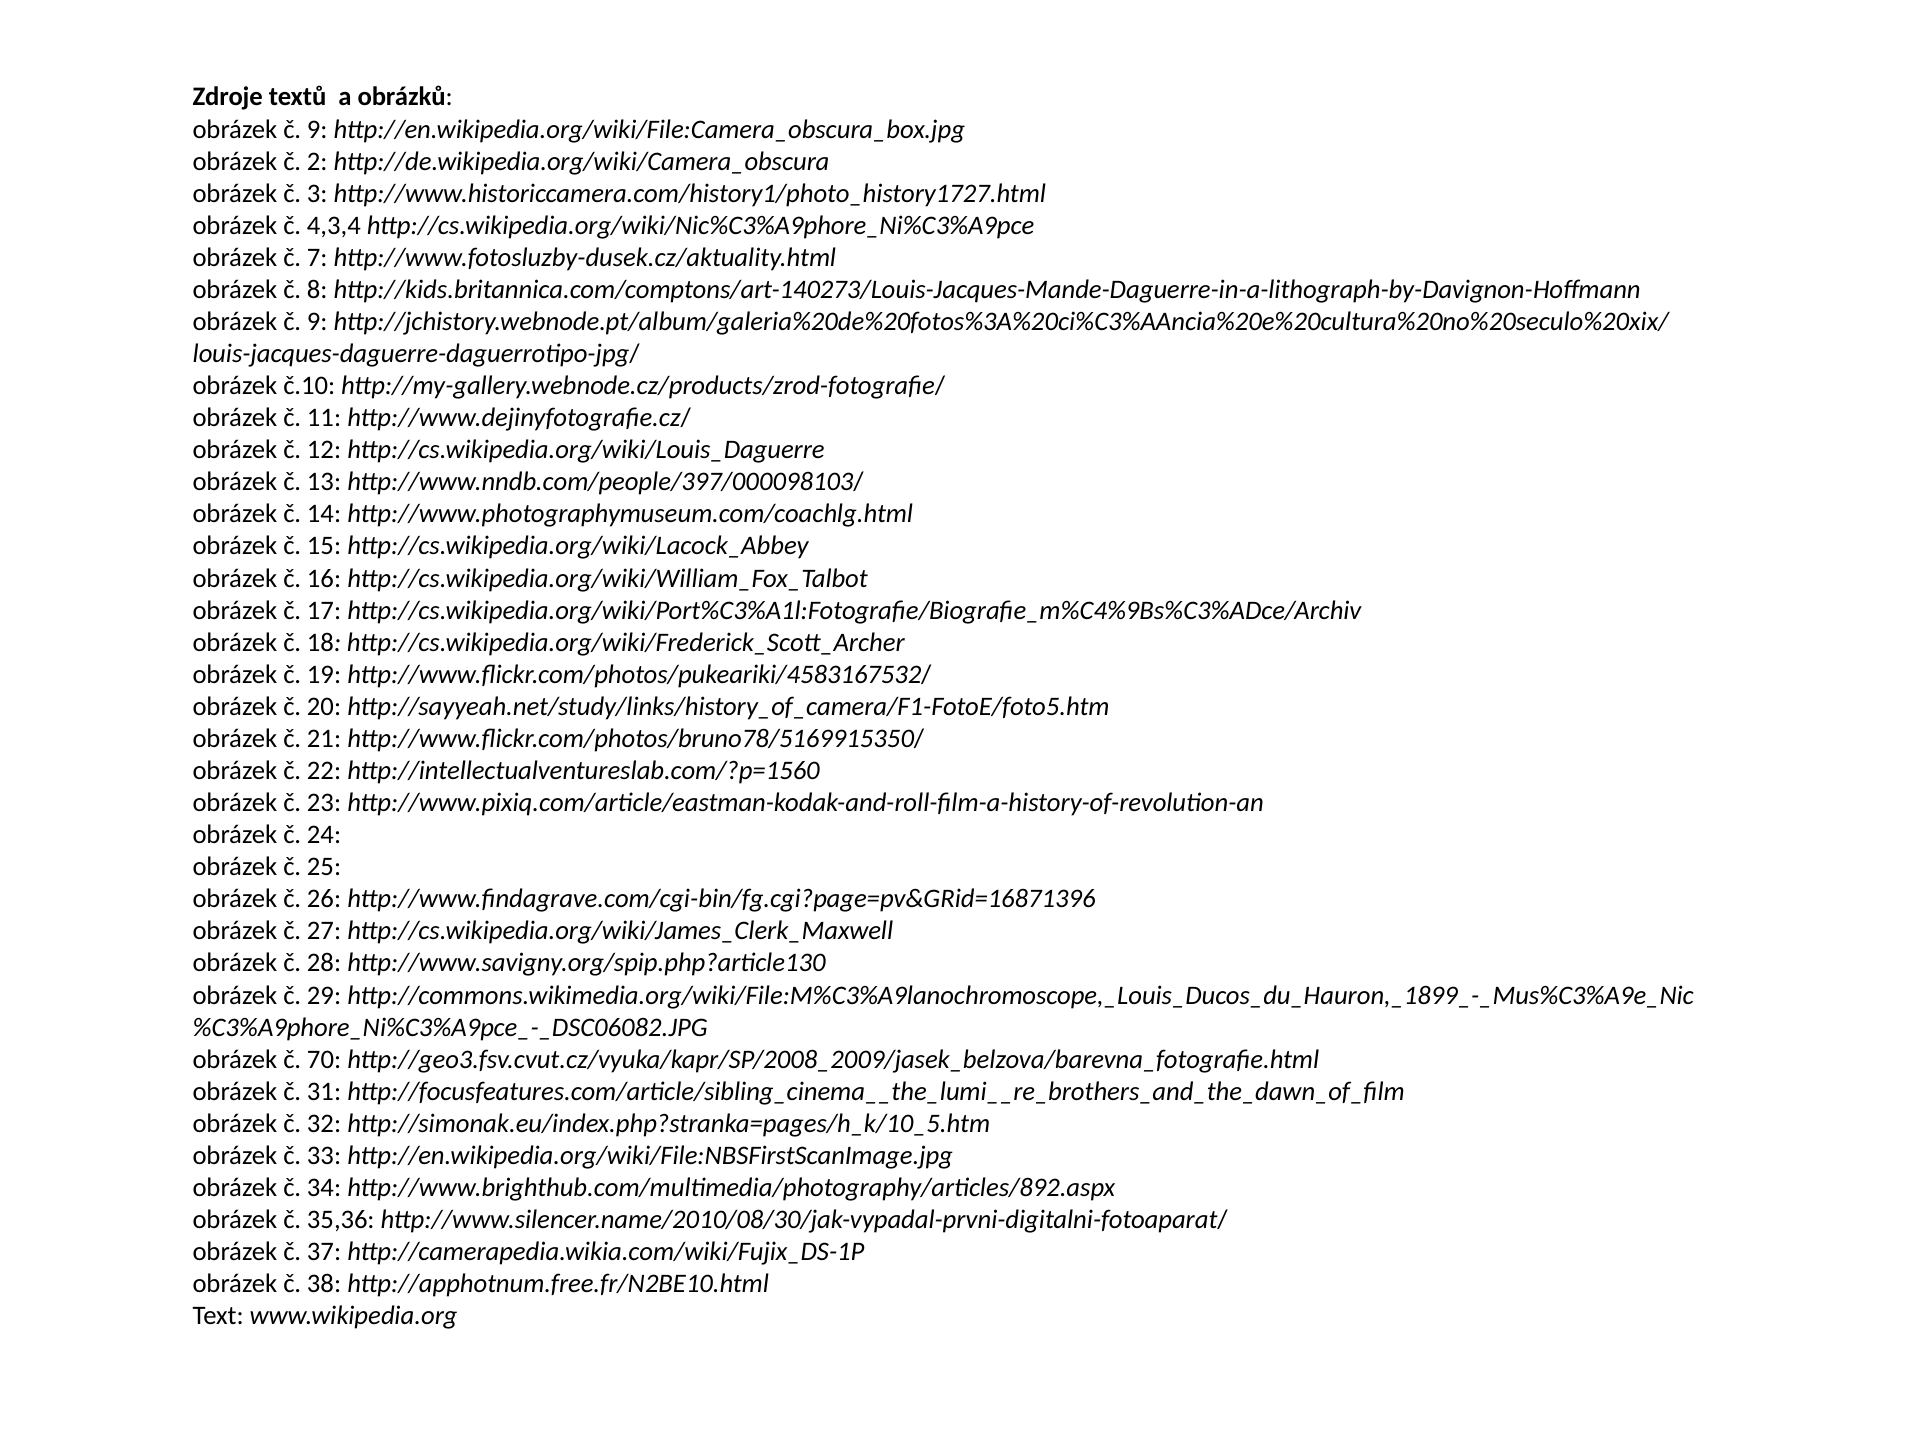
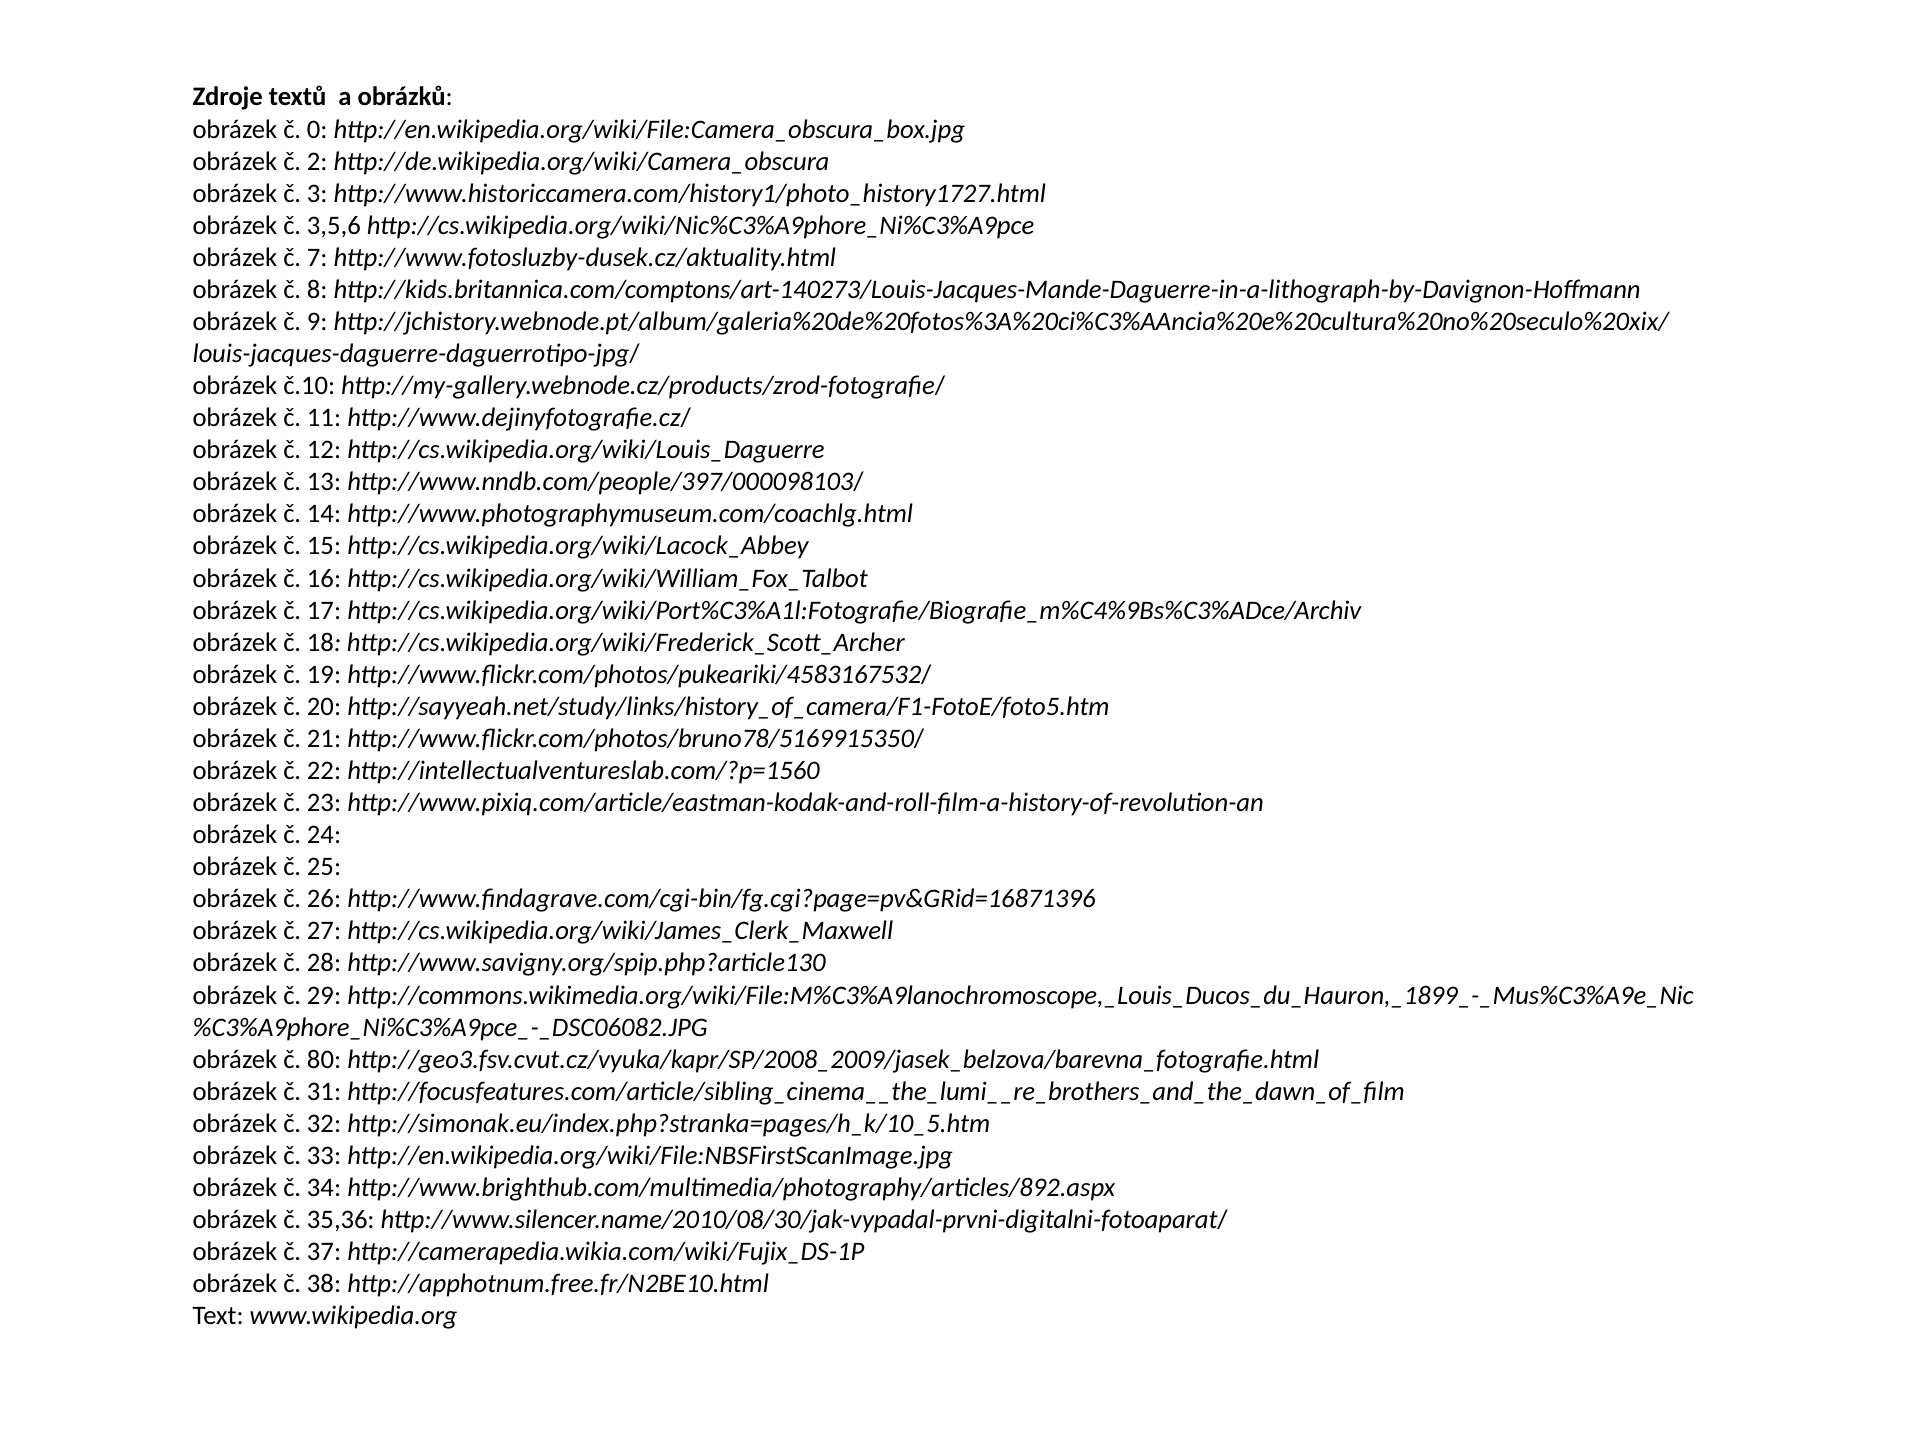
9: 9 -> 0 (317, 129)
4,3,4: 4,3,4 -> 3,5,6 (334, 225)
70: 70 -> 80 (324, 1059)
